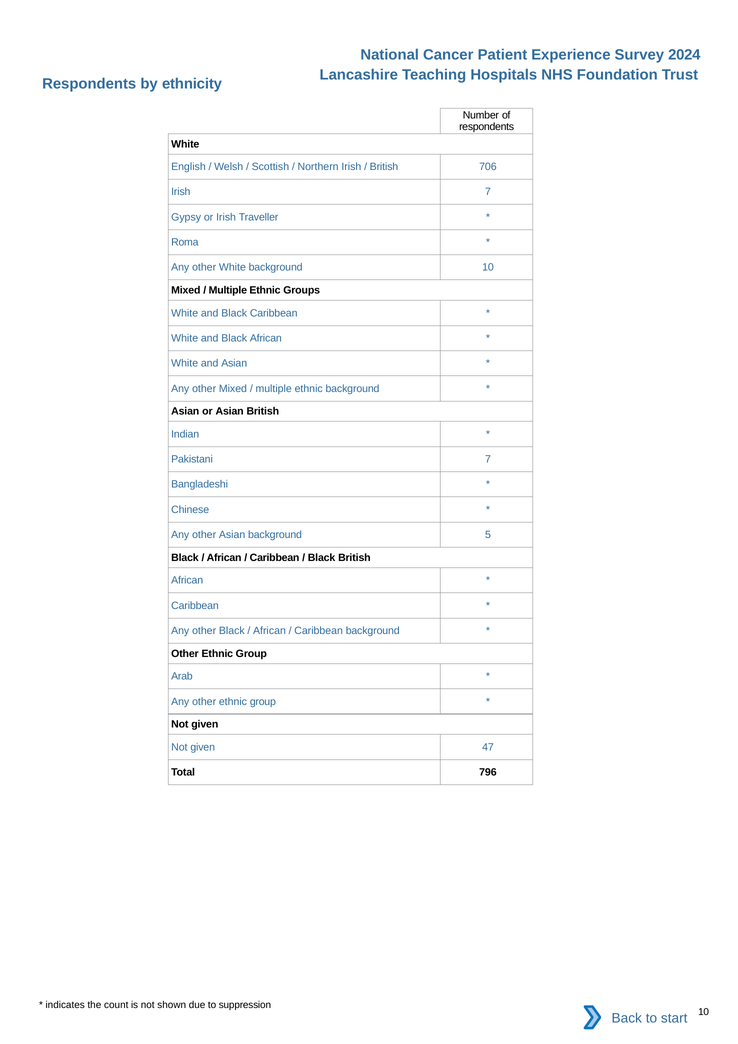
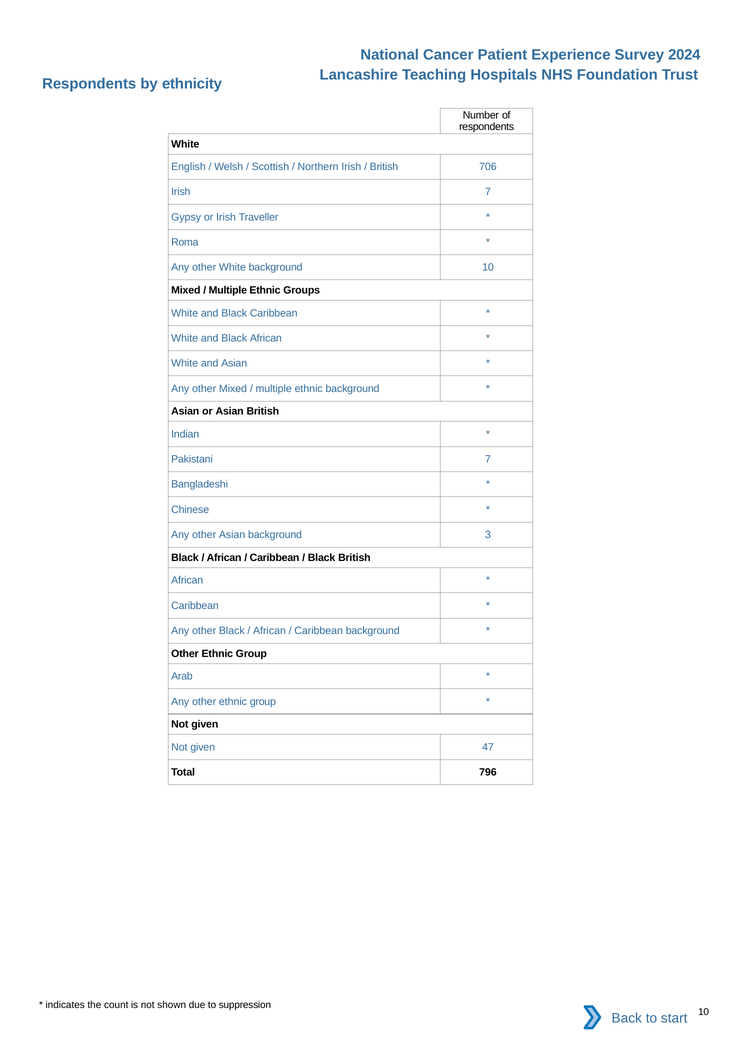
5: 5 -> 3 (488, 535)
